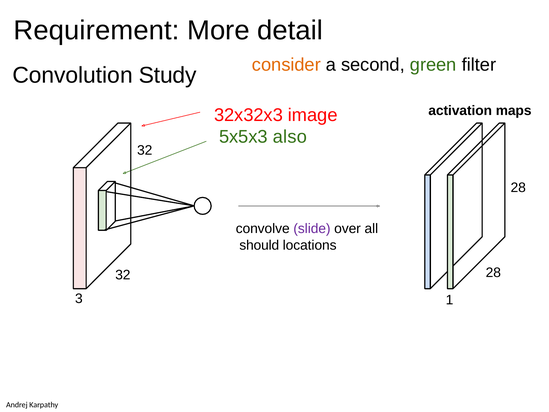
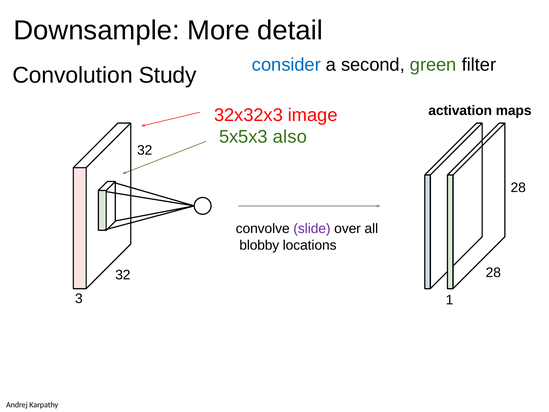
Requirement: Requirement -> Downsample (97, 30)
consider colour: orange -> blue (286, 65)
should: should -> blobby (259, 245)
